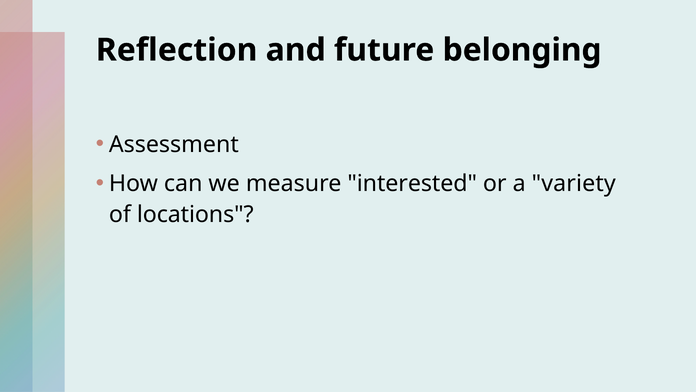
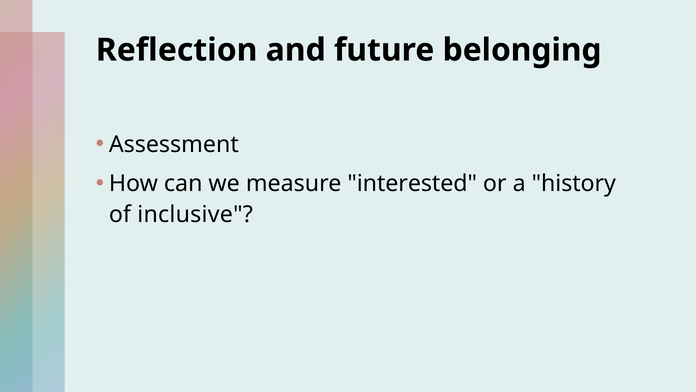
variety: variety -> history (574, 184)
locations: locations -> inclusive (195, 214)
